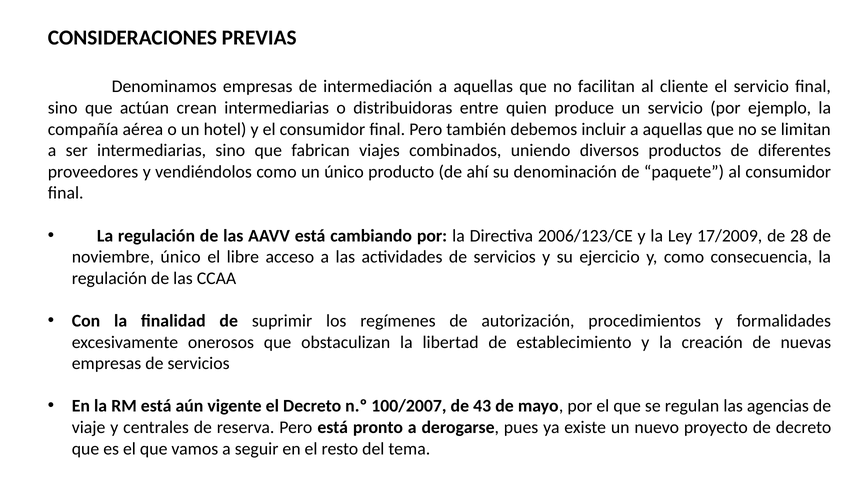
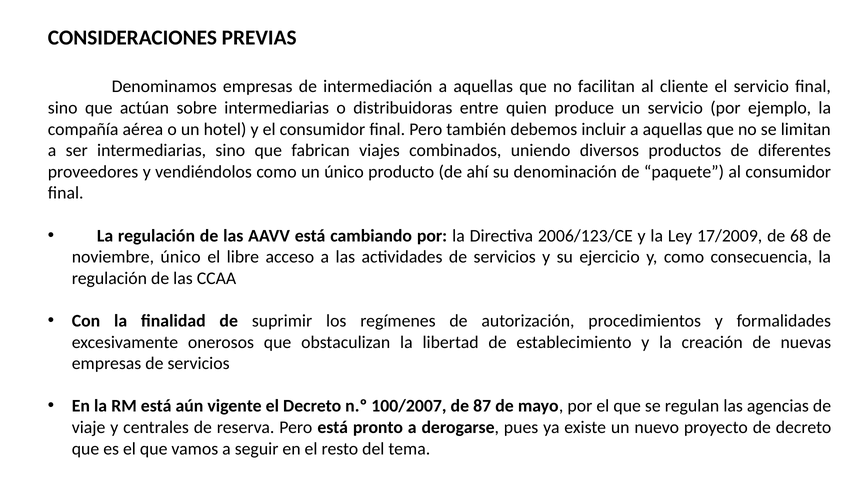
crean: crean -> sobre (197, 108)
28: 28 -> 68 (799, 236)
43: 43 -> 87 (482, 406)
